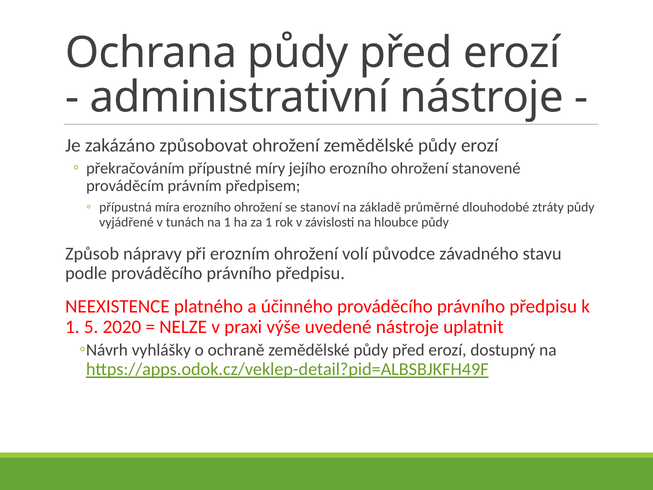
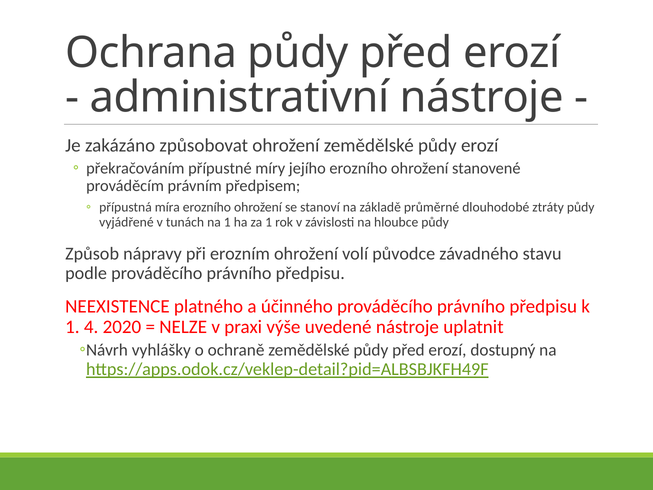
5: 5 -> 4 (91, 327)
